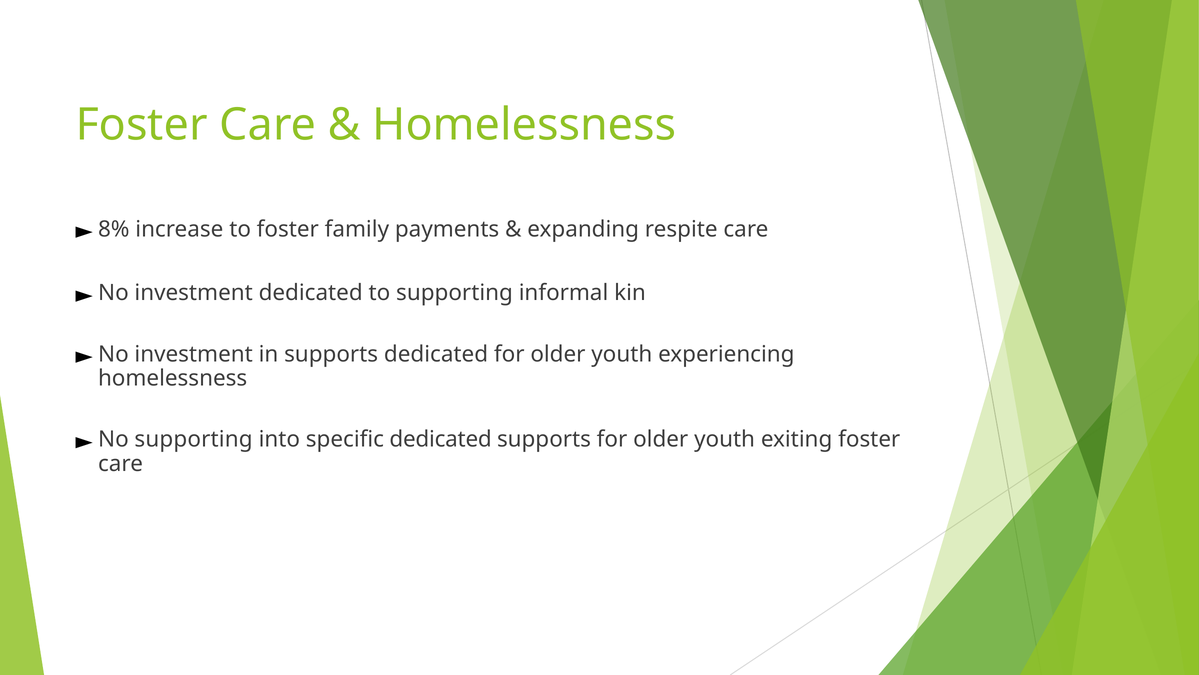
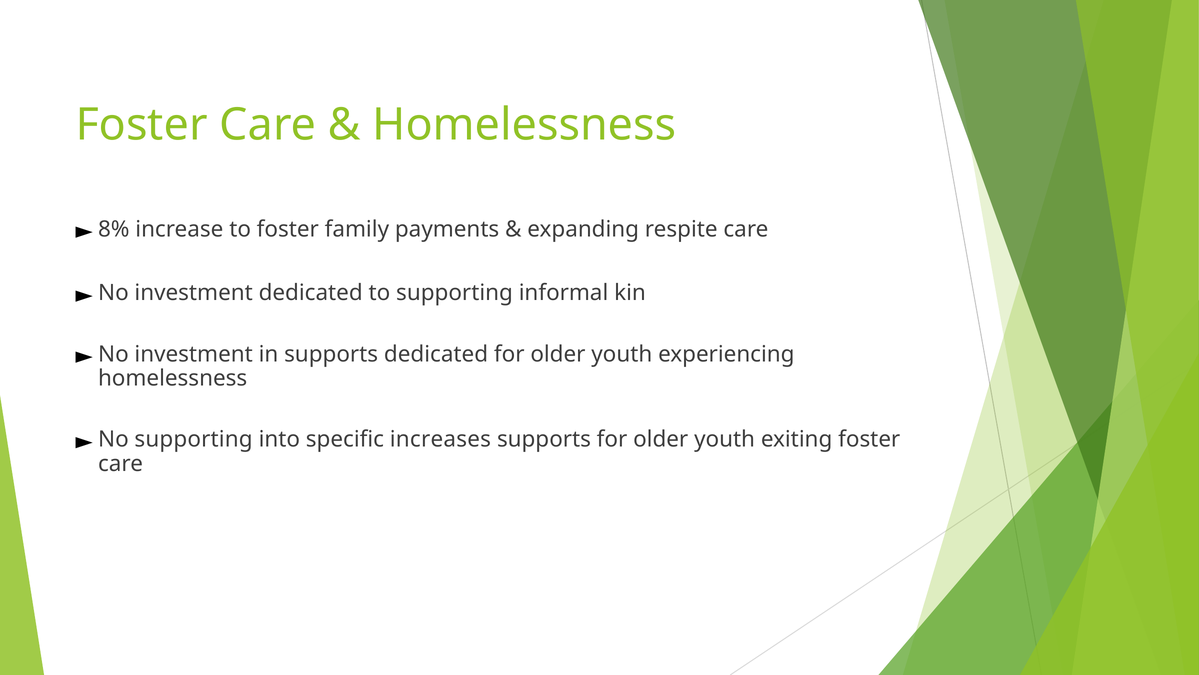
specific dedicated: dedicated -> increases (440, 439)
